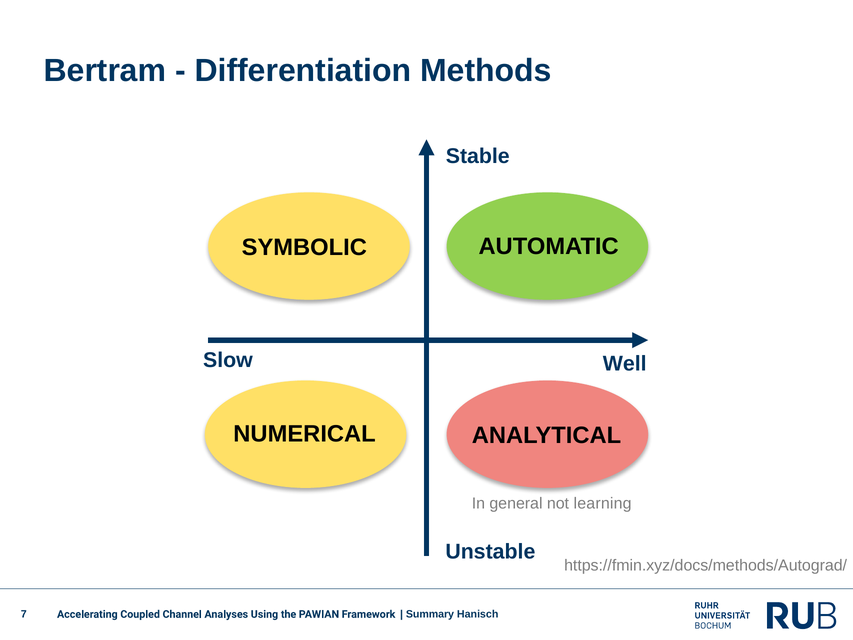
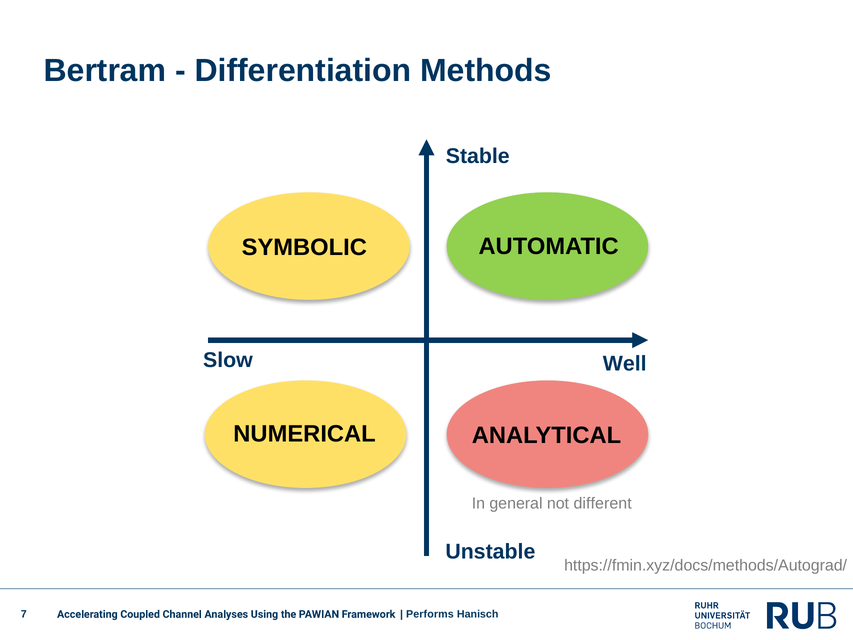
learning: learning -> different (603, 503)
Summary: Summary -> Performs (430, 614)
